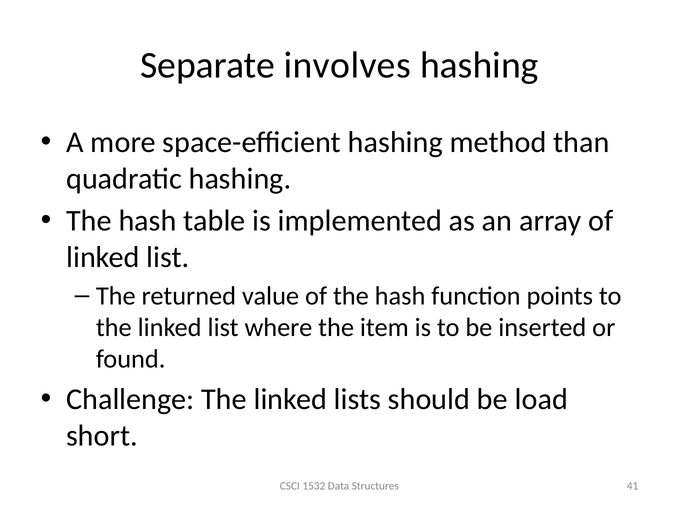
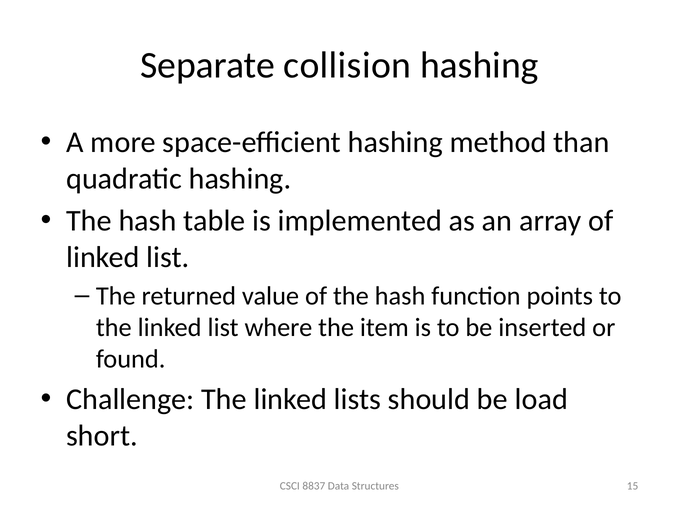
involves: involves -> collision (347, 65)
1532: 1532 -> 8837 (314, 486)
41: 41 -> 15 (633, 486)
